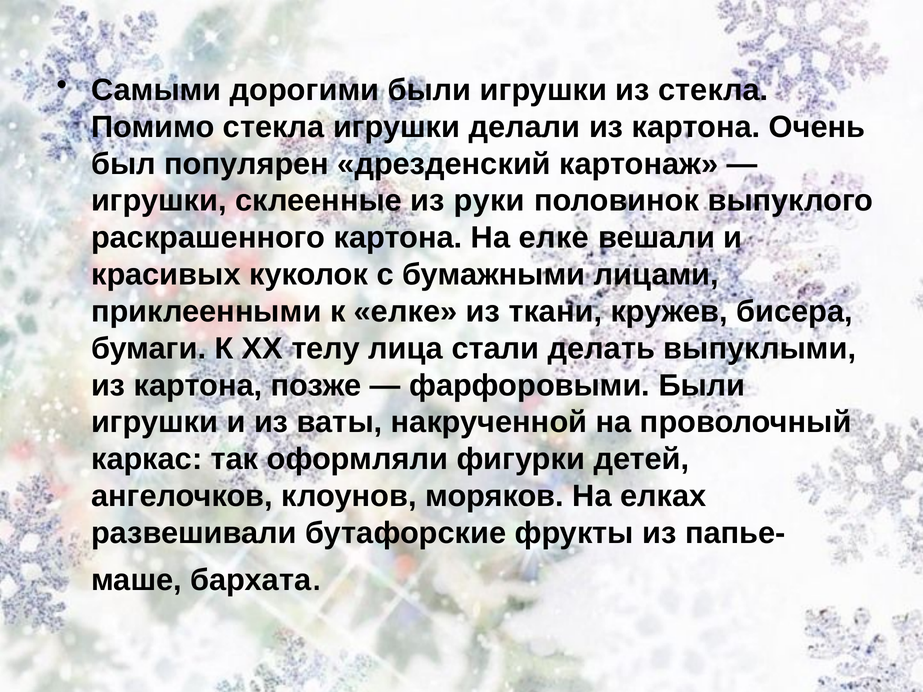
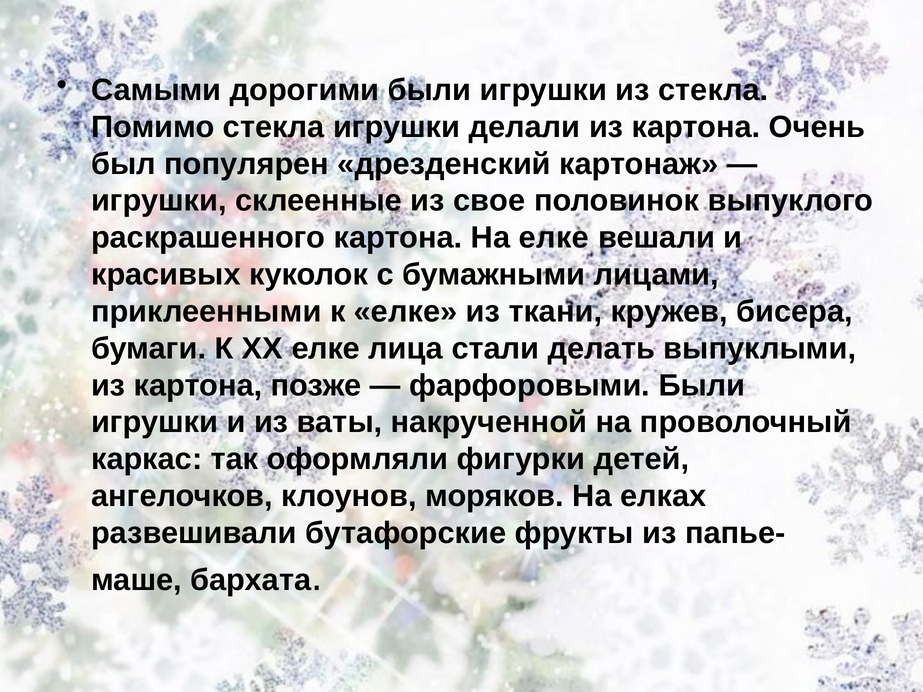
руки: руки -> свое (489, 201)
XX телу: телу -> елке (326, 349)
